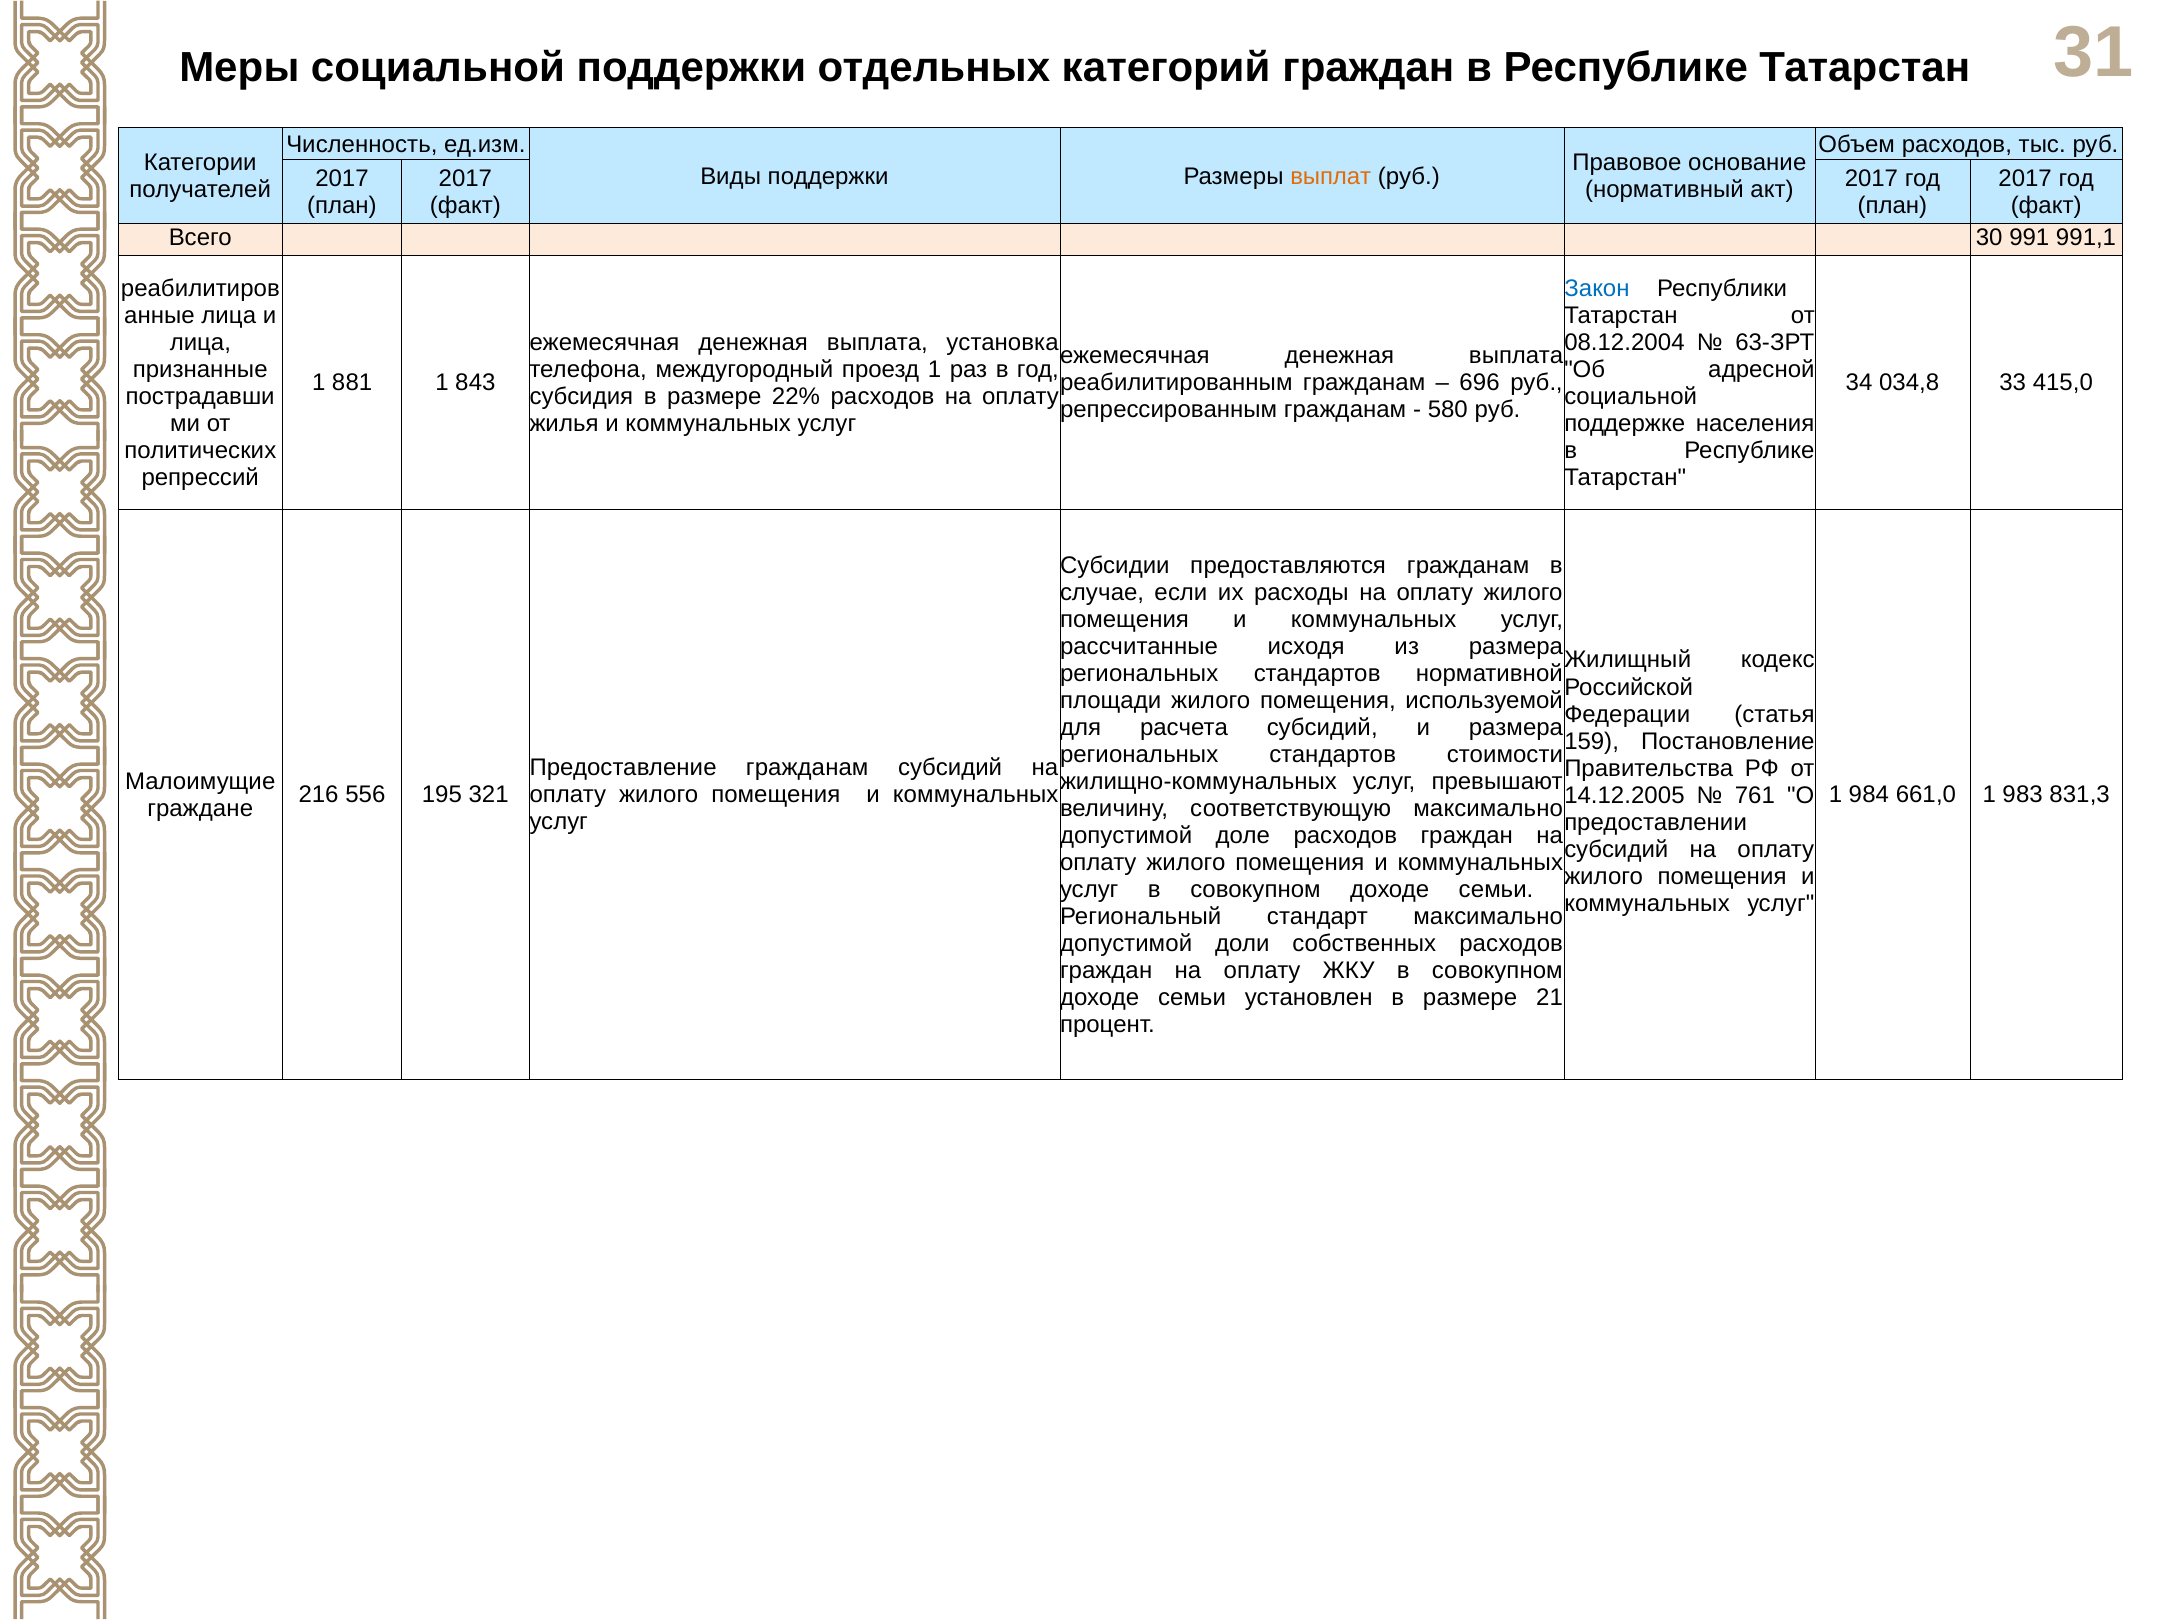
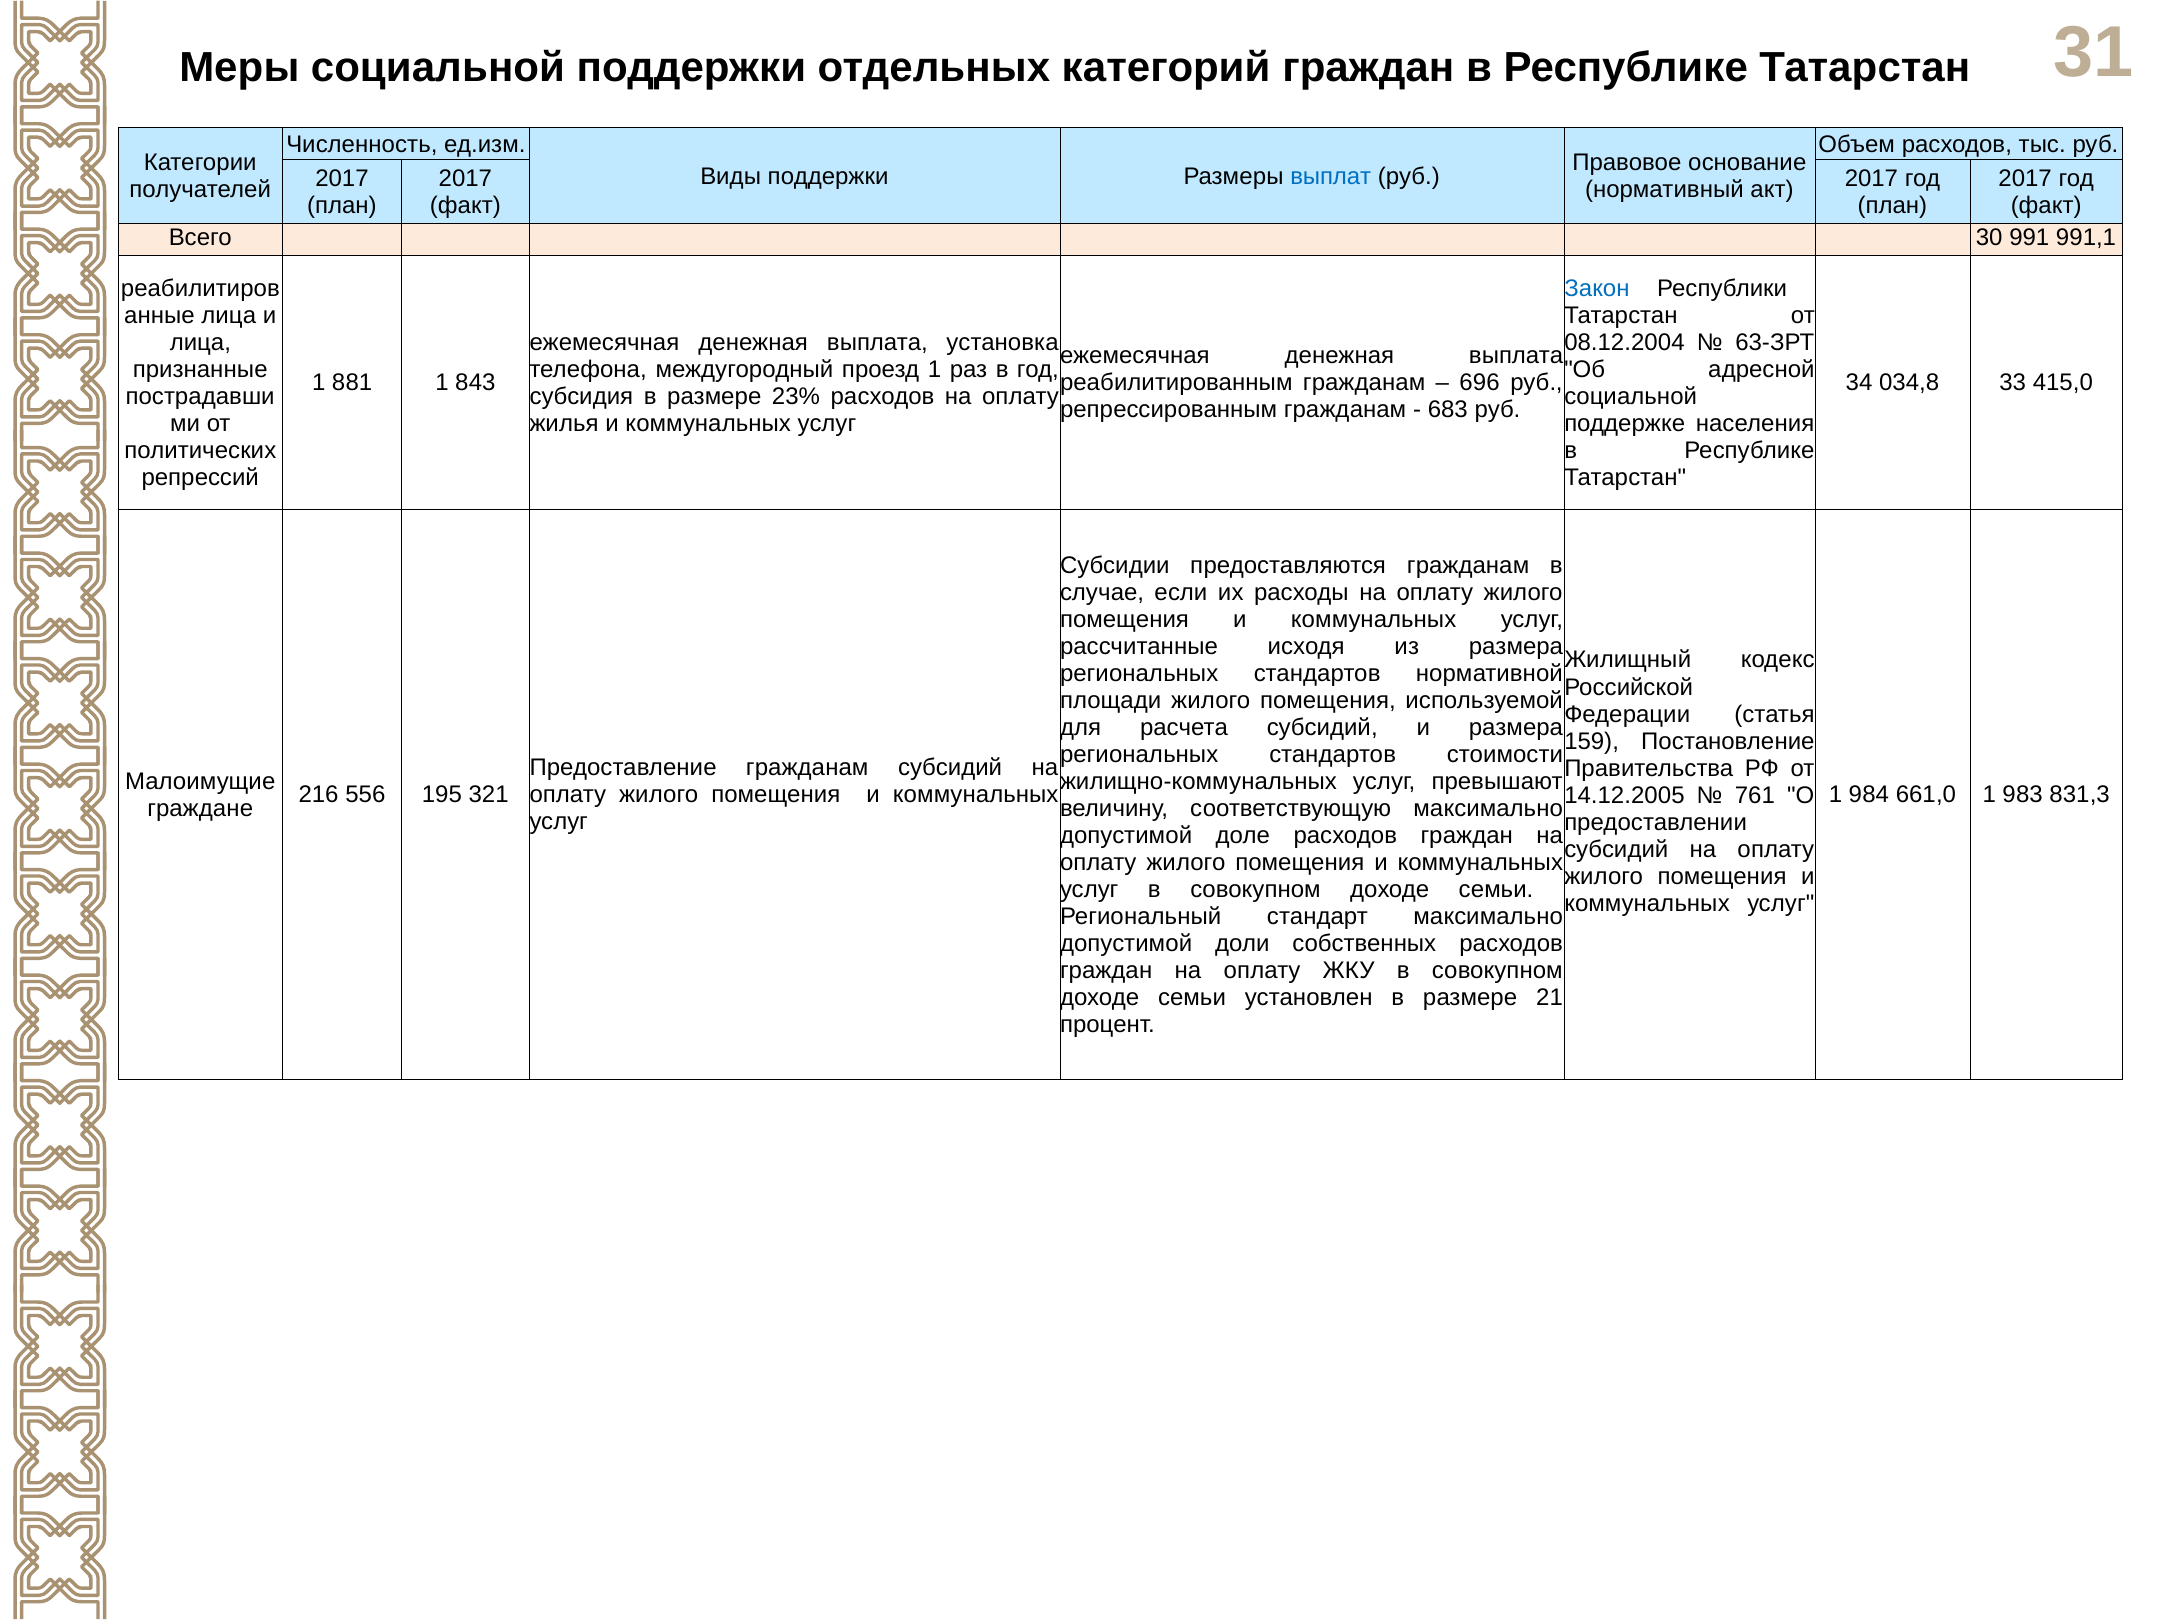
выплат colour: orange -> blue (1331, 176)
22%: 22% -> 23% (796, 397)
580: 580 -> 683 (1448, 410)
